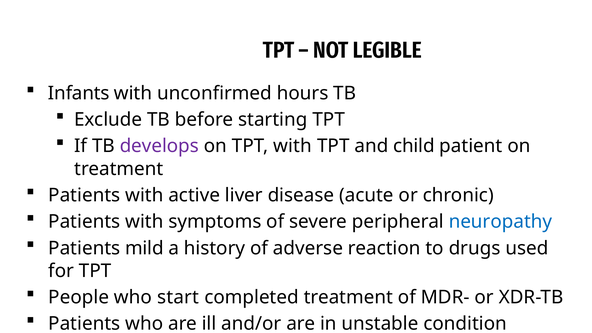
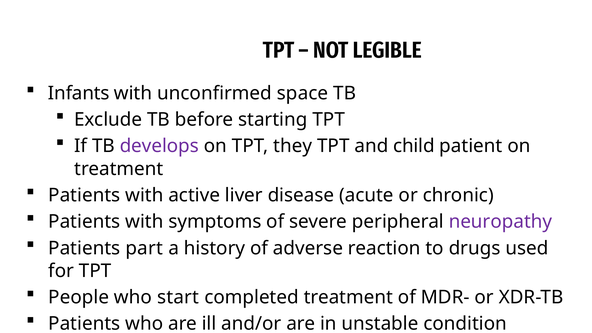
hours: hours -> space (303, 93)
TPT with: with -> they (293, 146)
neuropathy colour: blue -> purple (500, 222)
mild: mild -> part (144, 248)
